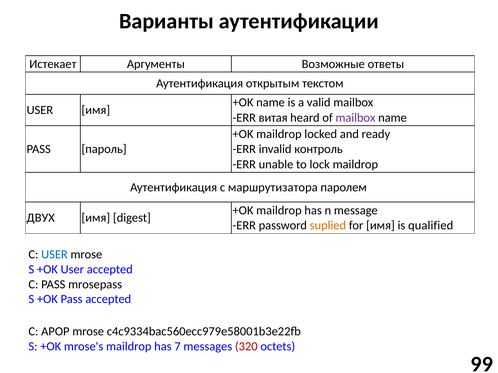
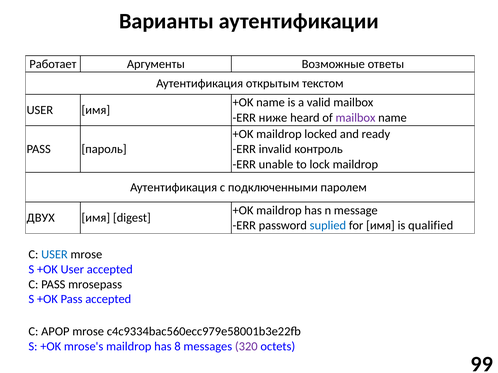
Истекает: Истекает -> Работает (53, 64)
витая: витая -> ниже (273, 118)
маршрутизатора: маршрутизатора -> подключенными (273, 188)
suplied colour: orange -> blue (328, 226)
7: 7 -> 8 (178, 347)
320 colour: red -> purple (246, 347)
